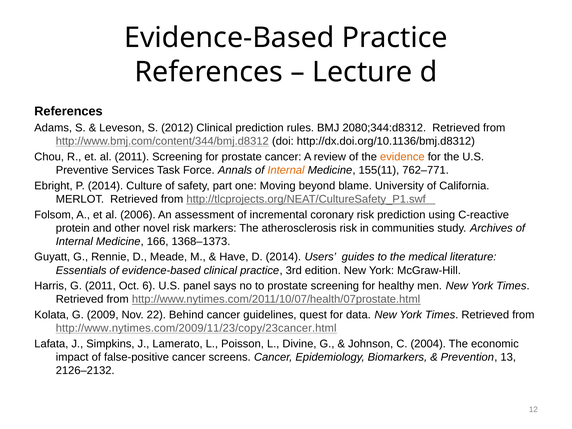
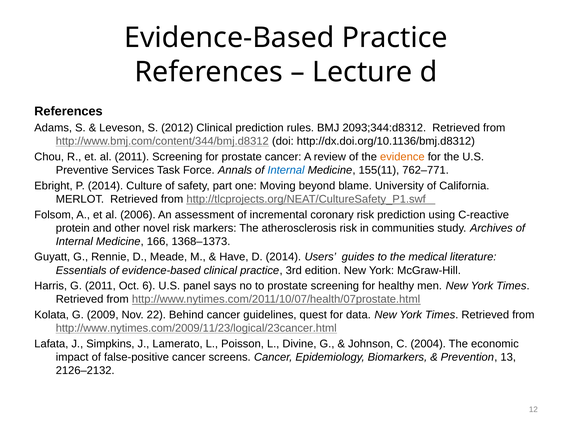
2080;344:d8312: 2080;344:d8312 -> 2093;344:d8312 (384, 128)
Internal colour: orange -> blue (286, 170)
http://www.nytimes.com/2009/11/23/copy/23cancer.html: http://www.nytimes.com/2009/11/23/copy/23cancer.html -> http://www.nytimes.com/2009/11/23/logical/23cancer.html (196, 328)
